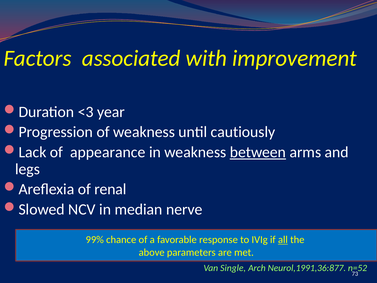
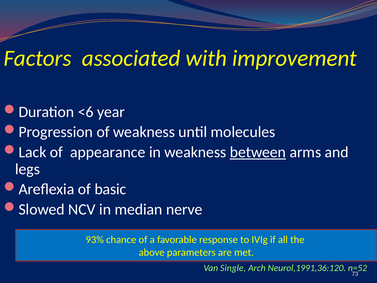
<3: <3 -> <6 (86, 112)
cautiously: cautiously -> molecules (243, 132)
renal: renal -> basic (110, 189)
99%: 99% -> 93% (95, 239)
all underline: present -> none (283, 239)
Neurol,1991,36:877: Neurol,1991,36:877 -> Neurol,1991,36:120 (307, 268)
